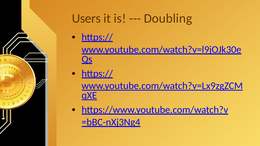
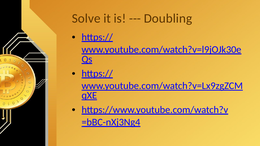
Users: Users -> Solve (86, 18)
